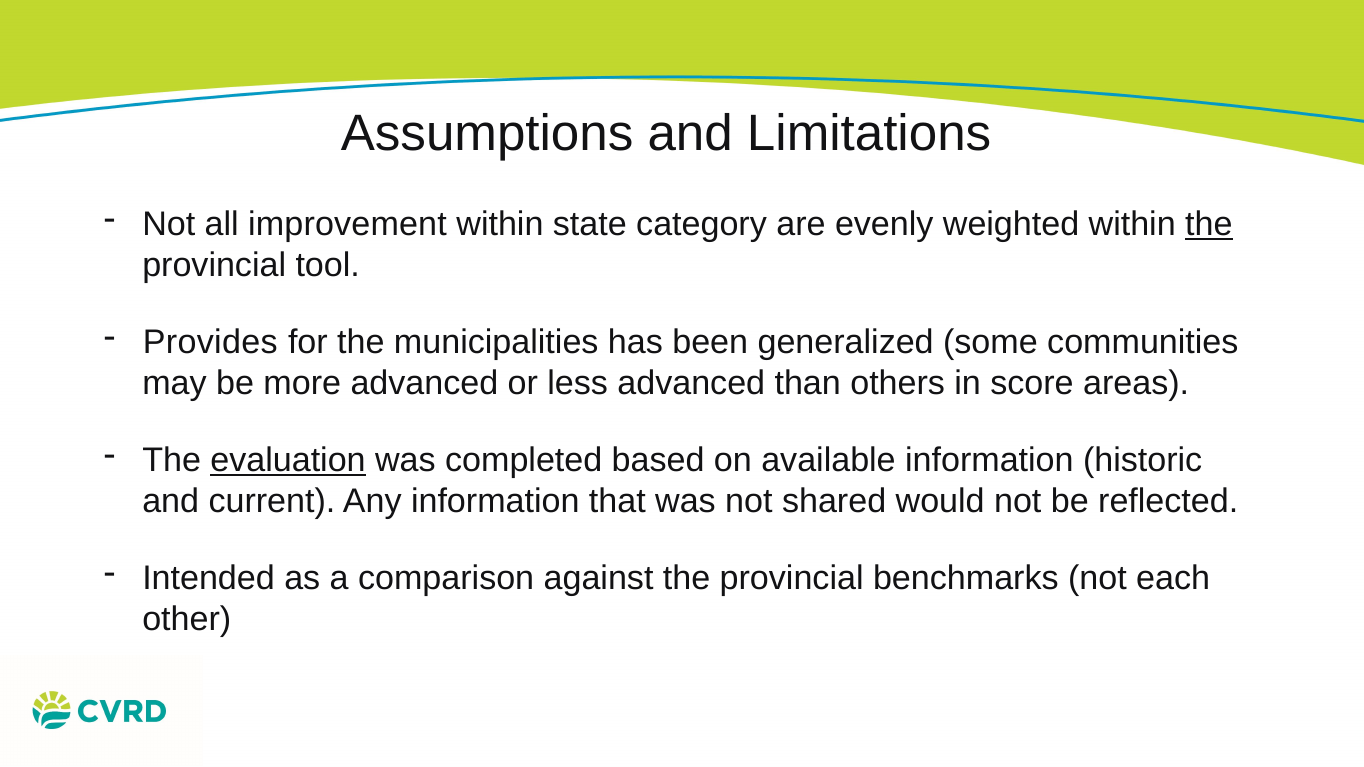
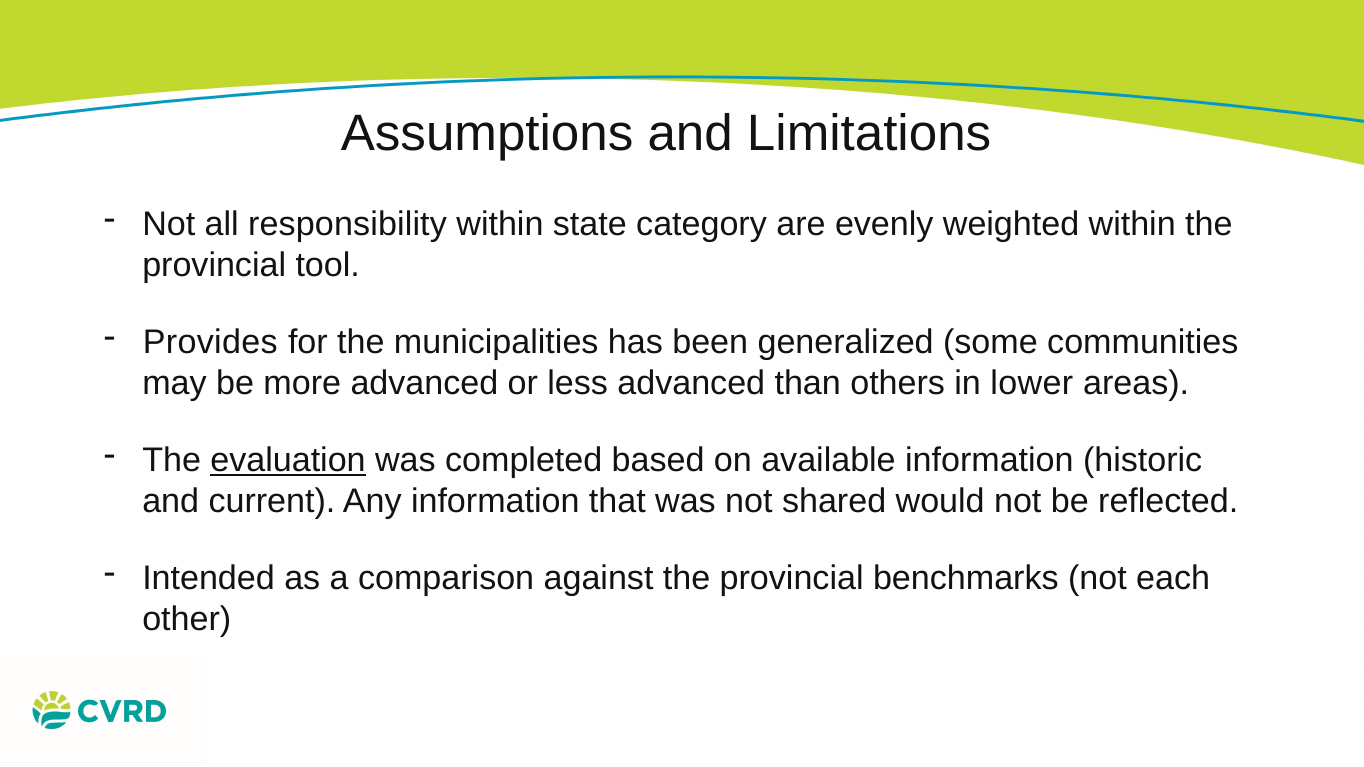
improvement: improvement -> responsibility (347, 225)
the underline: present -> none (1209, 225)
score: score -> lower (1032, 384)
